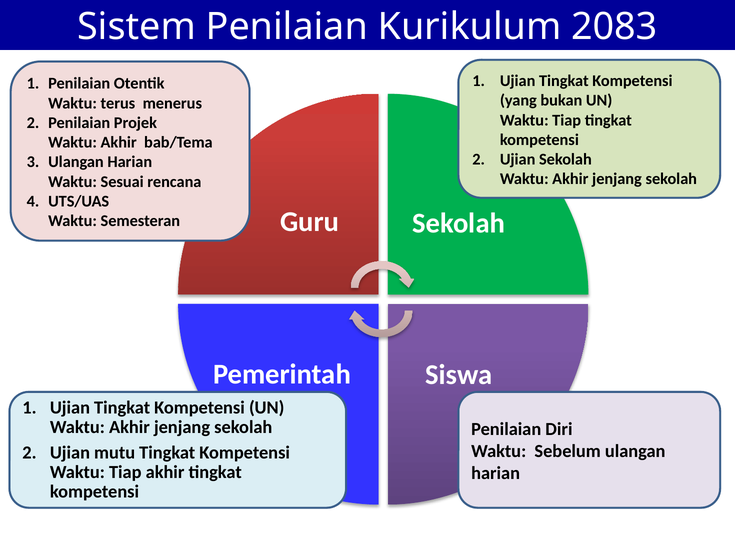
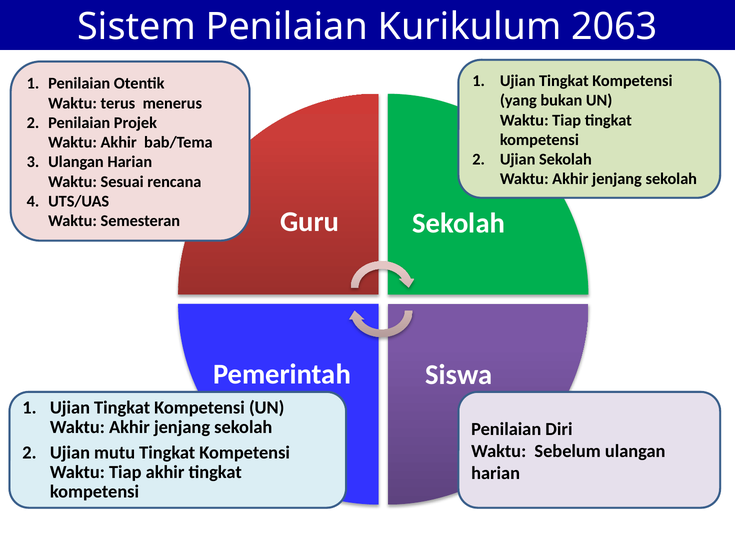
2083: 2083 -> 2063 (614, 27)
